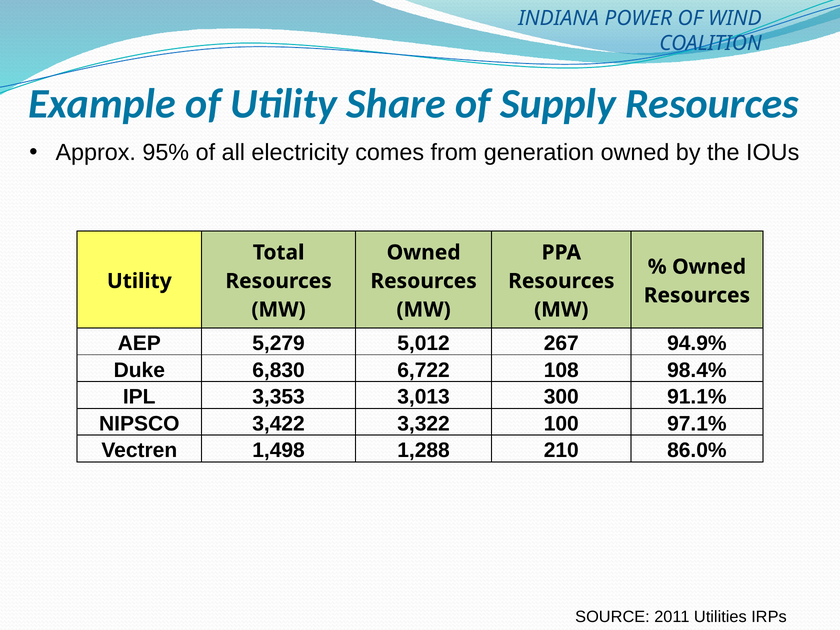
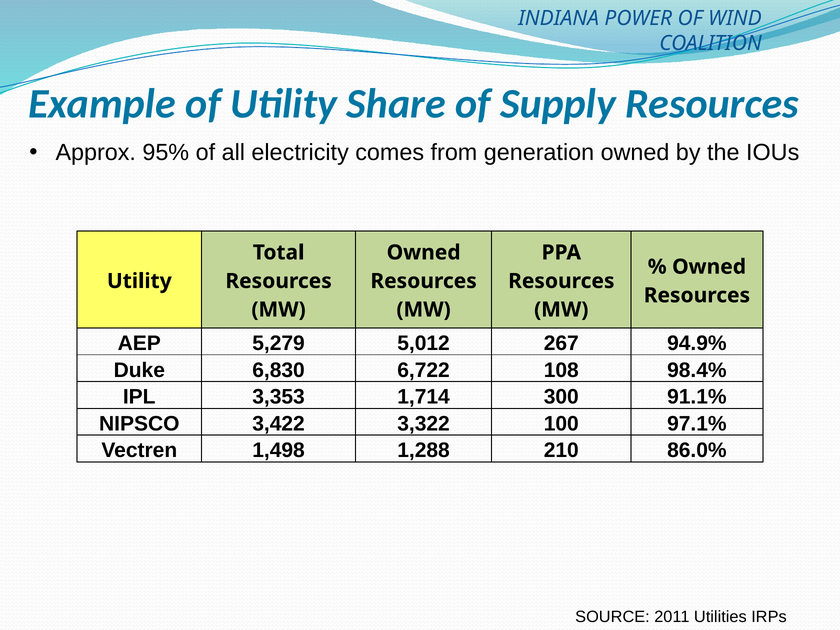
3,013: 3,013 -> 1,714 (424, 397)
